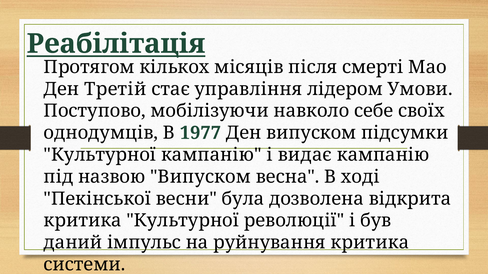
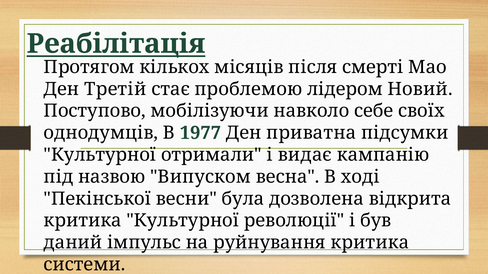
управління: управління -> проблемою (248, 89)
Умови: Умови -> Новий (420, 89)
Ден випуском: випуском -> приватна (311, 133)
Культурної кампанію: кампанію -> отримали (211, 155)
